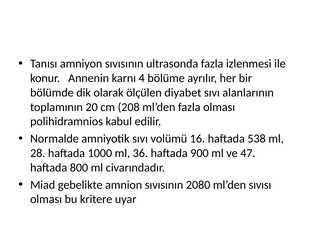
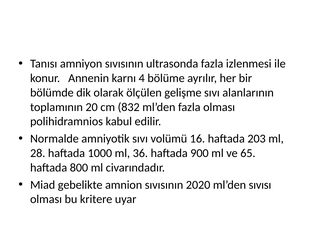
diyabet: diyabet -> gelişme (183, 93)
208: 208 -> 832 (129, 107)
538: 538 -> 203 (257, 139)
47: 47 -> 65 (248, 153)
2080: 2080 -> 2020 (198, 185)
